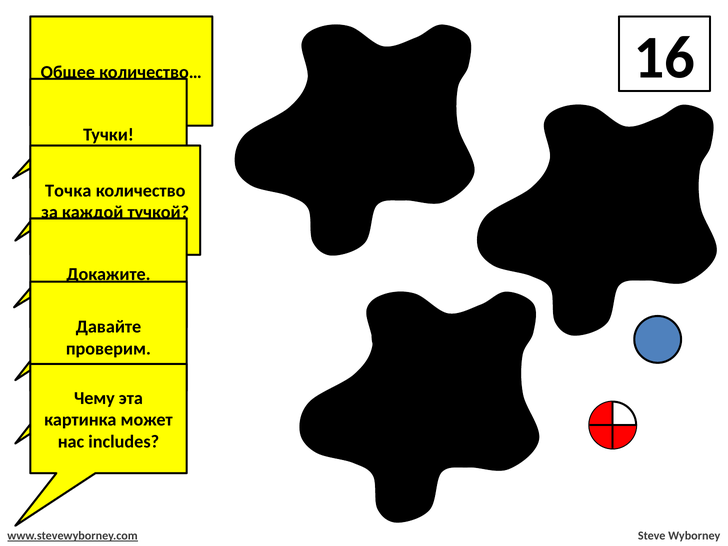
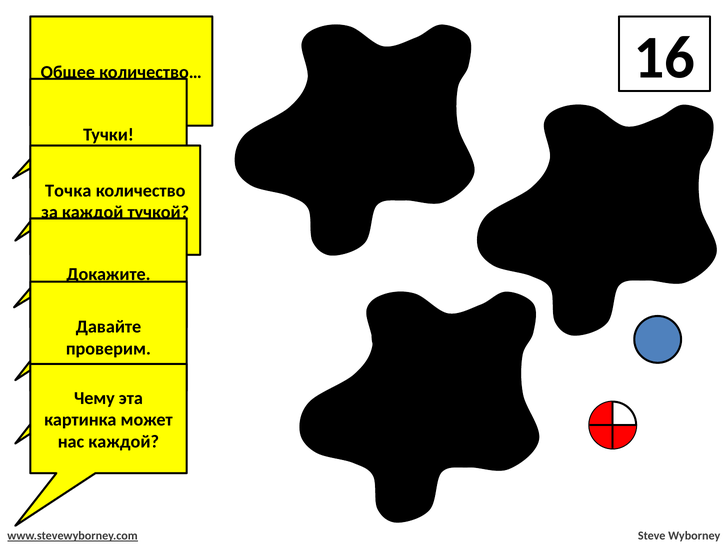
нас includes: includes -> каждой (124, 442)
